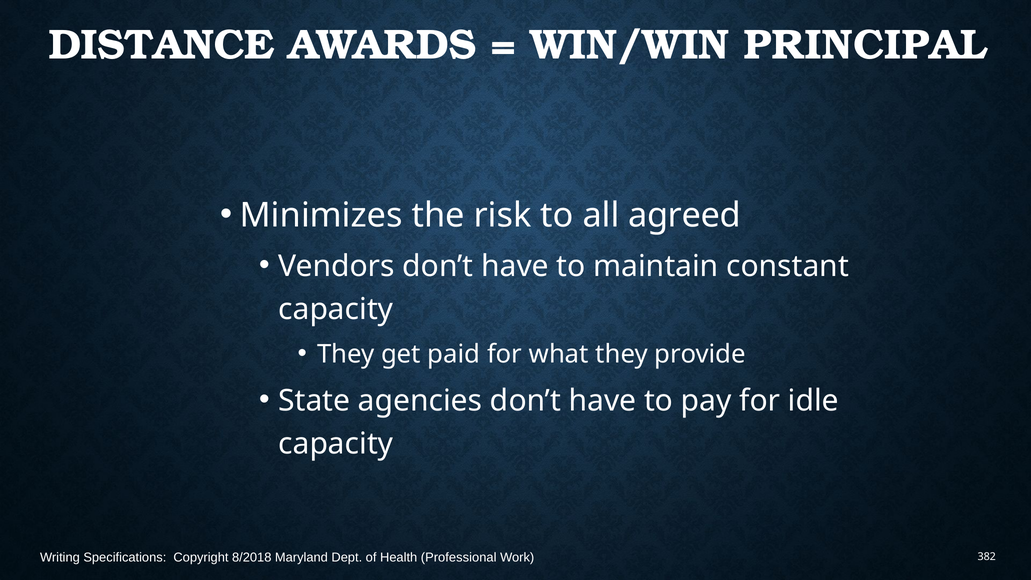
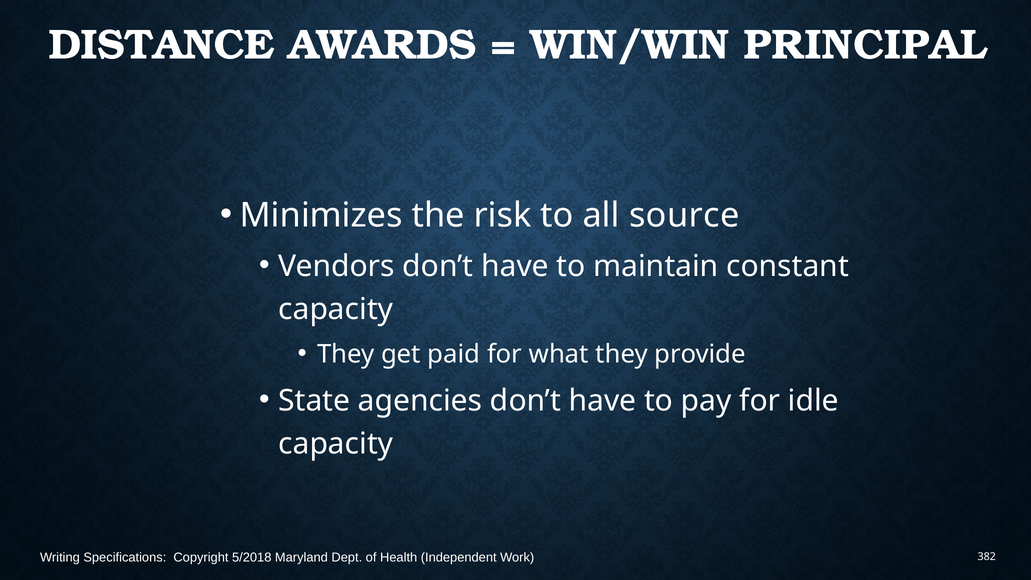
agreed: agreed -> source (684, 215)
8/2018: 8/2018 -> 5/2018 (252, 558)
Professional: Professional -> Independent (459, 558)
